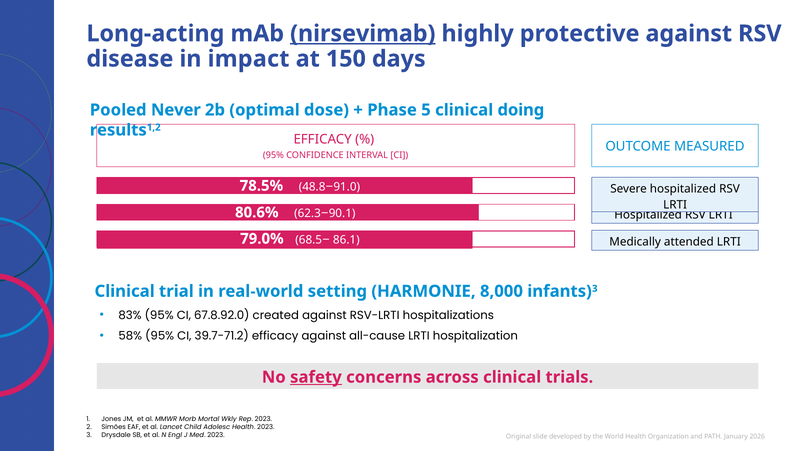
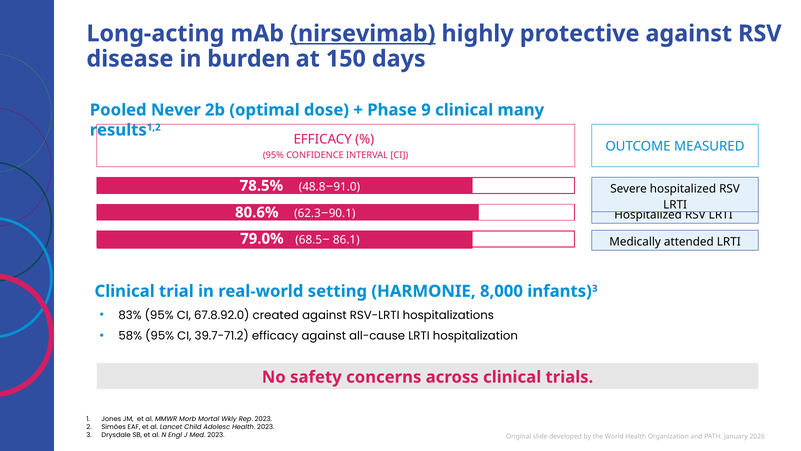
impact: impact -> burden (249, 59)
5: 5 -> 9 (426, 110)
doing: doing -> many (521, 110)
safety underline: present -> none (316, 377)
